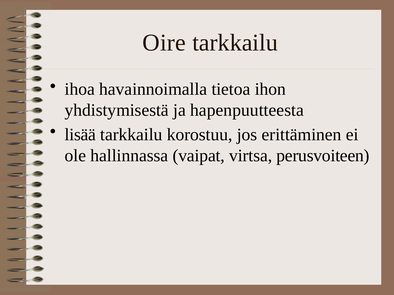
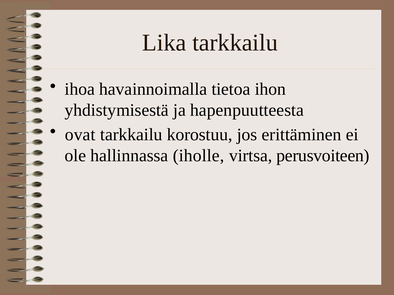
Oire: Oire -> Lika (164, 43)
lisää: lisää -> ovat (80, 135)
vaipat: vaipat -> iholle (199, 156)
